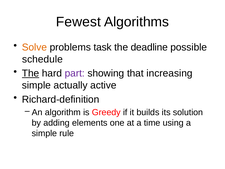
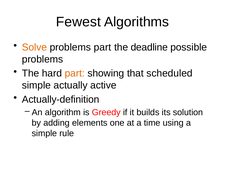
problems task: task -> part (102, 47)
schedule: schedule -> problems (42, 59)
The underline: present -> none (31, 73)
part colour: purple -> orange (75, 73)
increasing: increasing -> scheduled (169, 73)
Richard-definition: Richard-definition -> Actually-definition (61, 99)
